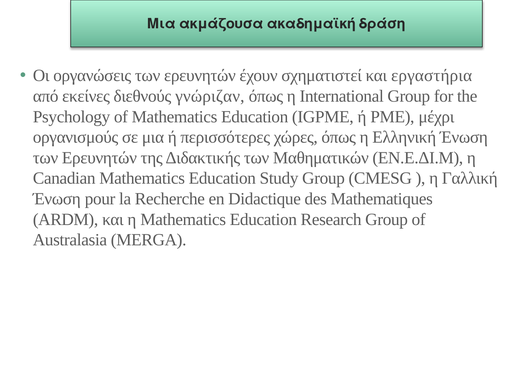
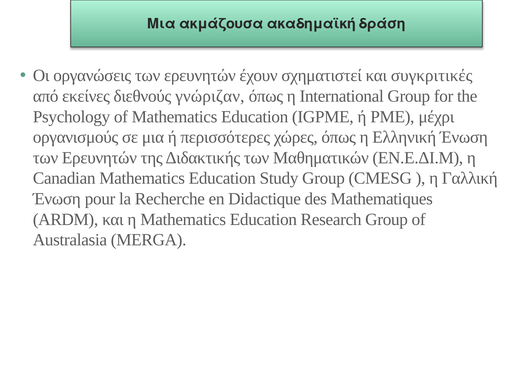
εργαστήρια: εργαστήρια -> συγκριτικές (432, 76)
